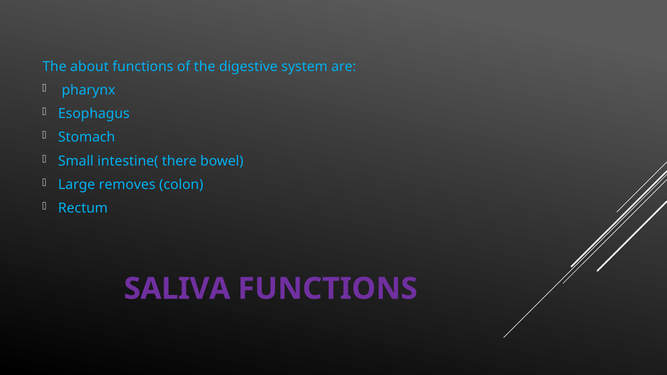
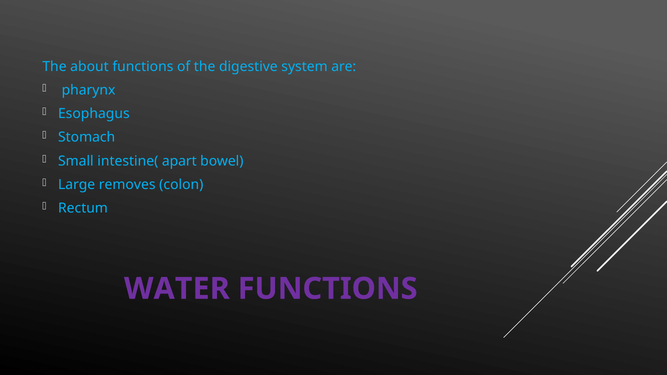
there: there -> apart (179, 161)
SALIVA: SALIVA -> WATER (177, 289)
